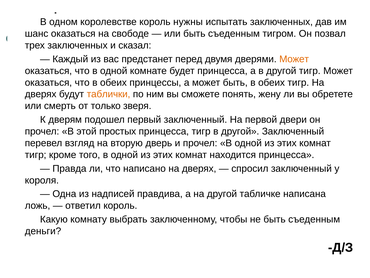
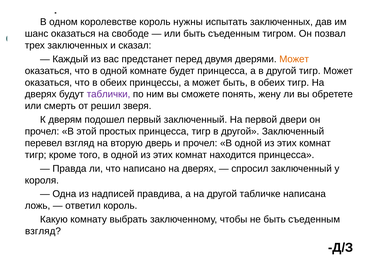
таблички colour: orange -> purple (109, 94)
только: только -> решил (106, 106)
деньги: деньги -> взгляд (43, 231)
